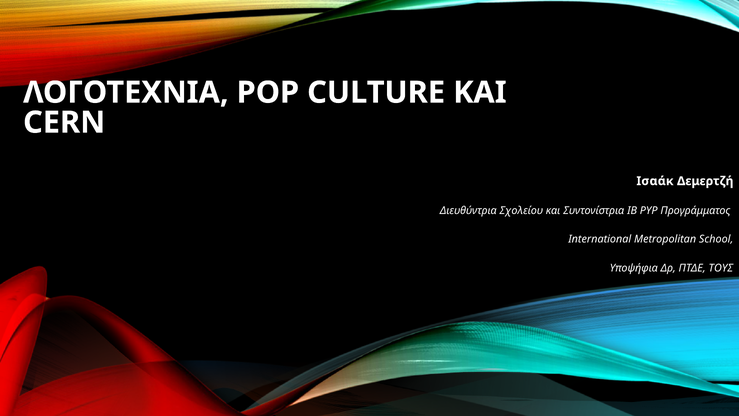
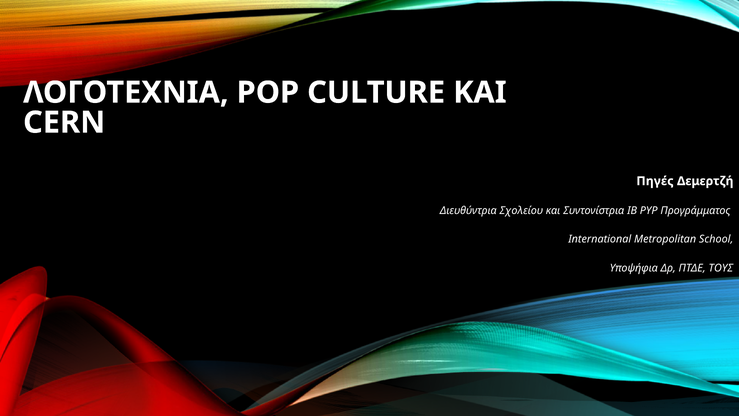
Ισαάκ: Ισαάκ -> Πηγές (655, 181)
